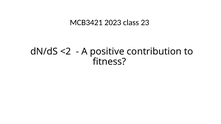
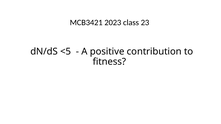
<2: <2 -> <5 (66, 52)
